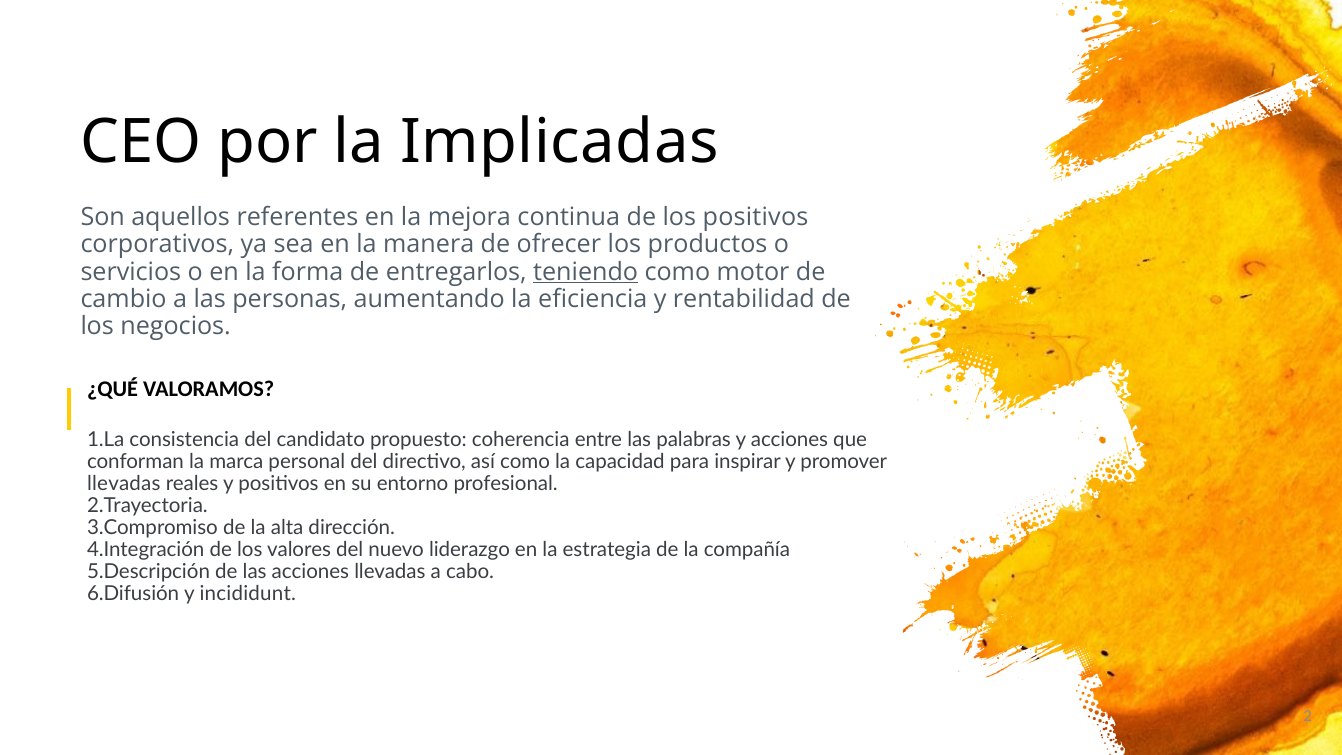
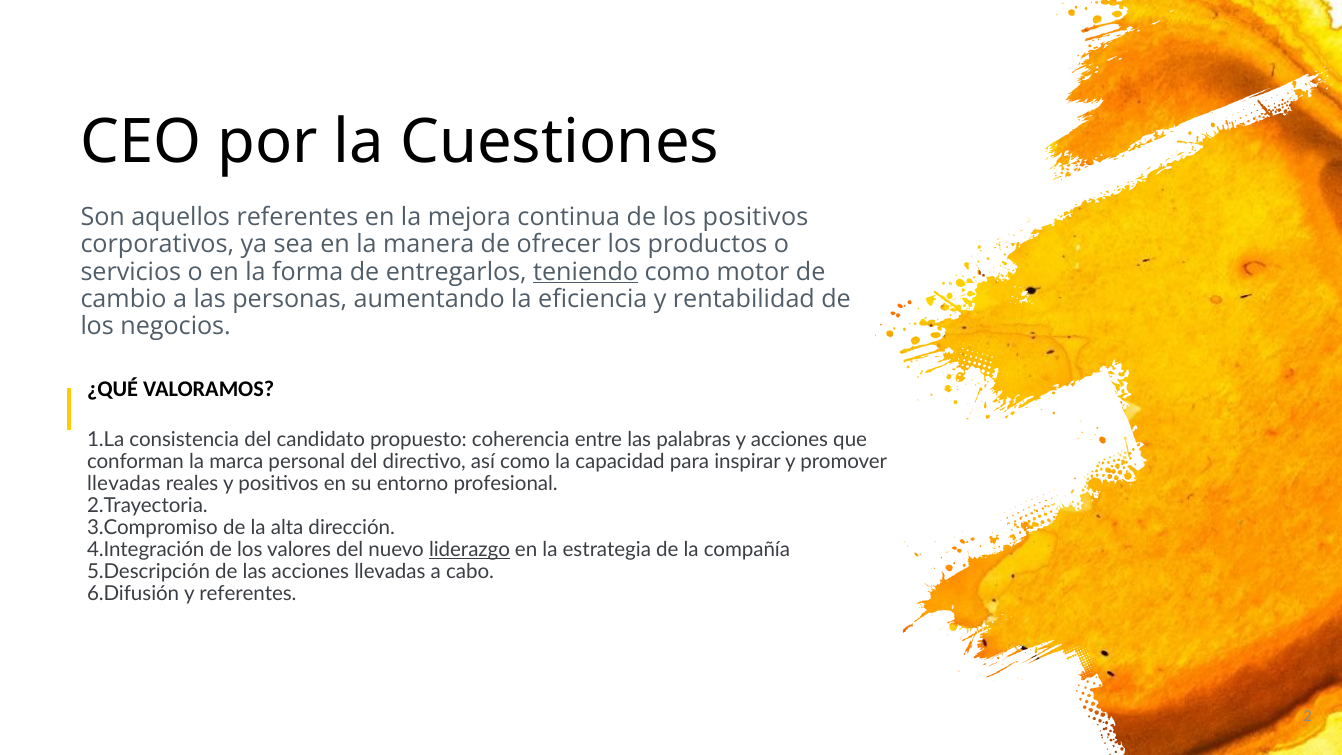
Implicadas: Implicadas -> Cuestiones (560, 143)
liderazgo underline: none -> present (469, 550)
y incididunt: incididunt -> referentes (248, 594)
